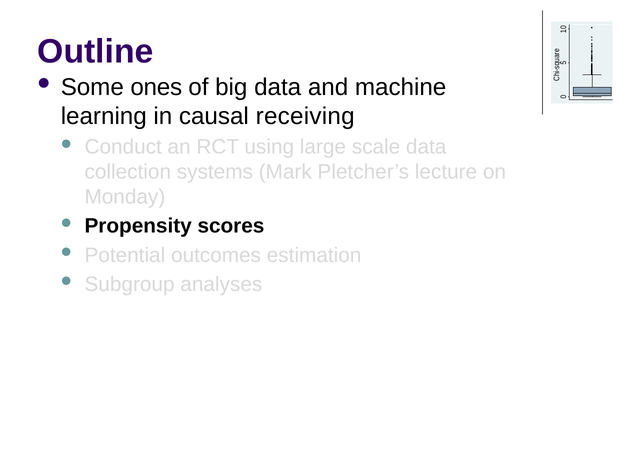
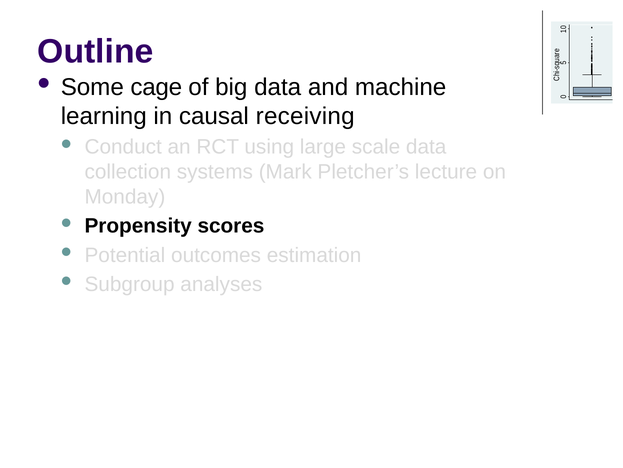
ones: ones -> cage (156, 87)
